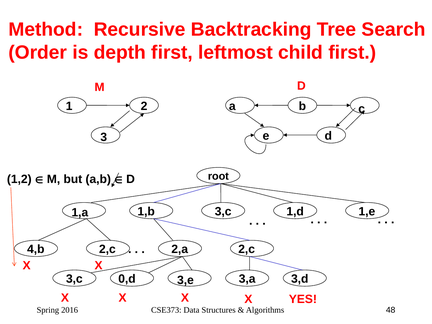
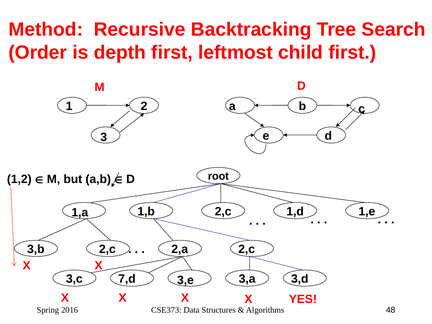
3,c: 3,c -> 2,c (223, 211)
4,b: 4,b -> 3,b (36, 249)
0,d: 0,d -> 7,d (127, 279)
